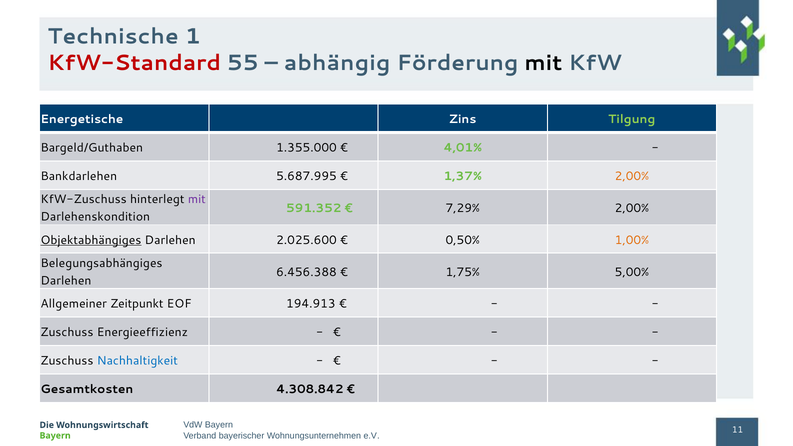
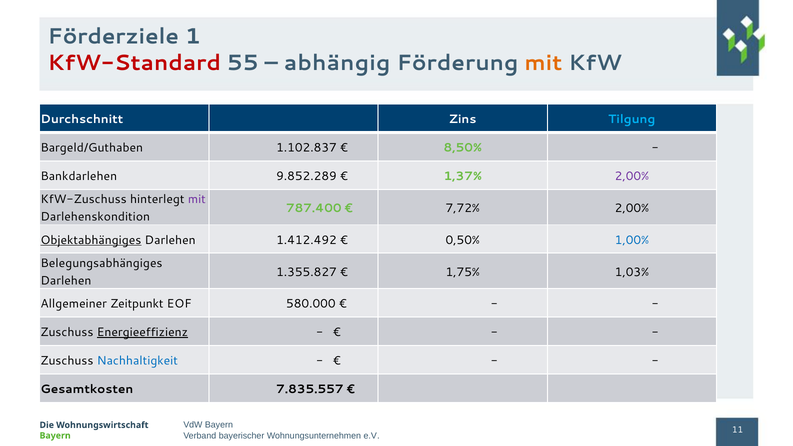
Technische: Technische -> Förderziele (113, 37)
mit colour: black -> orange (543, 63)
Energetische: Energetische -> Durchschnitt (82, 119)
Tilgung colour: light green -> light blue (632, 119)
1.355.000: 1.355.000 -> 1.102.837 (306, 148)
4,01%: 4,01% -> 8,50% (463, 148)
5.687.995: 5.687.995 -> 9.852.289 (306, 176)
2,00% colour: orange -> purple (632, 176)
591.352: 591.352 -> 787.400 (314, 208)
7,29%: 7,29% -> 7,72% (463, 208)
2.025.600: 2.025.600 -> 1.412.492 (306, 240)
1,00% colour: orange -> blue (632, 240)
6.456.388: 6.456.388 -> 1.355.827 (306, 272)
5,00%: 5,00% -> 1,03% (632, 272)
194.913: 194.913 -> 580.000 (311, 304)
Energieeffizienz underline: none -> present (142, 332)
4.308.842: 4.308.842 -> 7.835.557 (310, 389)
